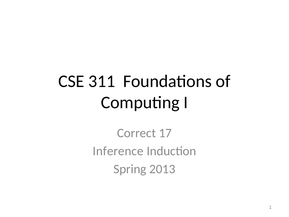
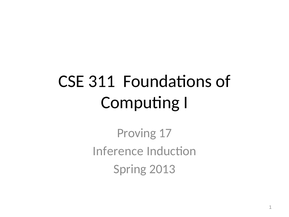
Correct: Correct -> Proving (137, 133)
